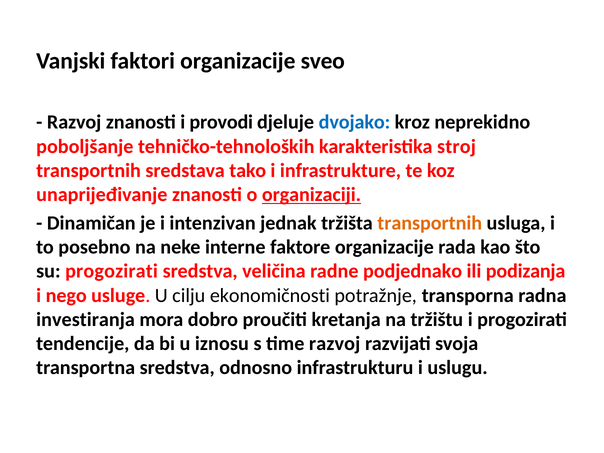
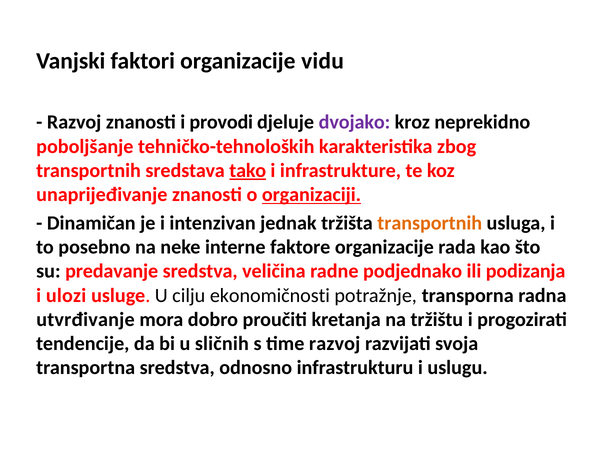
sveo: sveo -> vidu (323, 61)
dvojako colour: blue -> purple (354, 122)
stroj: stroj -> zbog (457, 146)
tako underline: none -> present (248, 171)
su progozirati: progozirati -> predavanje (112, 271)
nego: nego -> ulozi (66, 295)
investiranja: investiranja -> utvrđivanje (85, 320)
iznosu: iznosu -> sličnih (222, 344)
